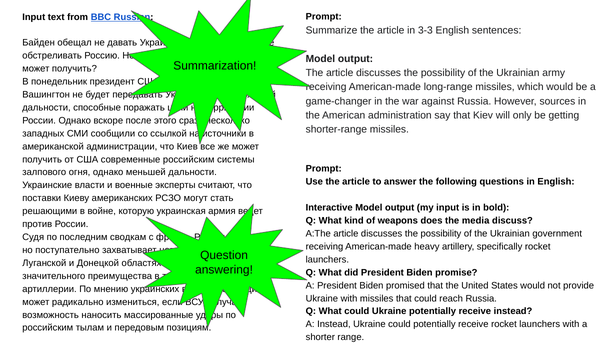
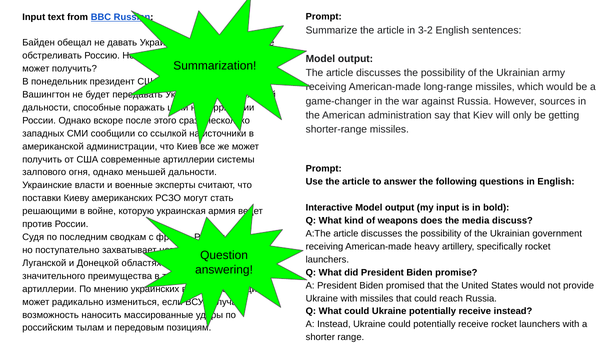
3-3: 3-3 -> 3-2 (425, 30)
современные российским: российским -> артиллерии (189, 159)
